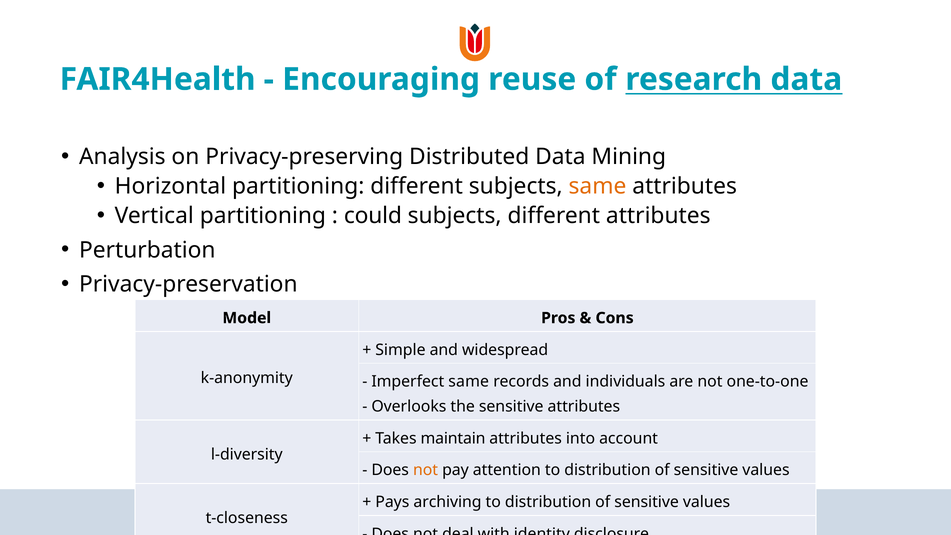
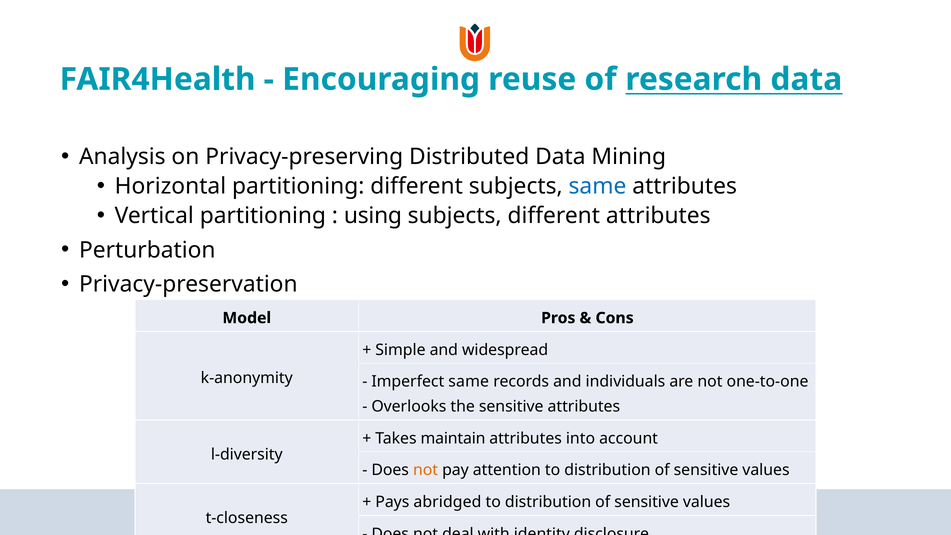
same colour: orange -> blue (597, 186)
could: could -> using (373, 216)
archiving: archiving -> abridged (447, 502)
